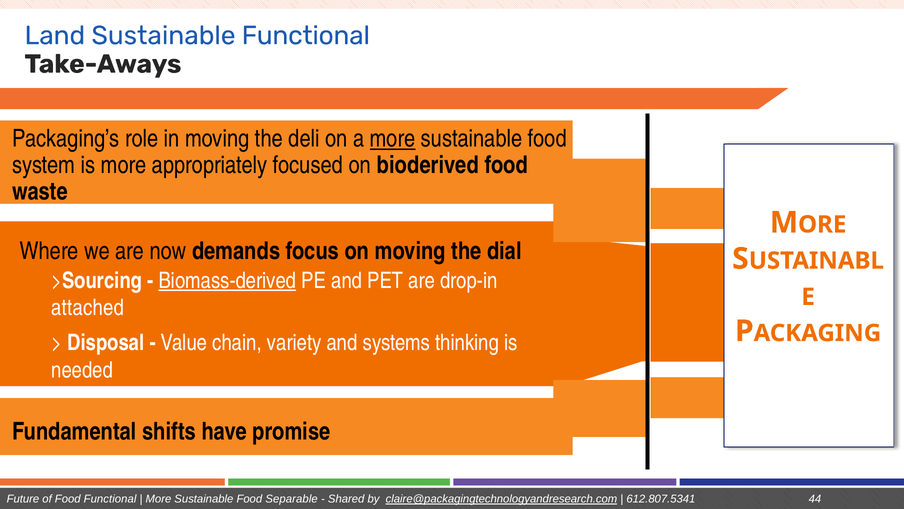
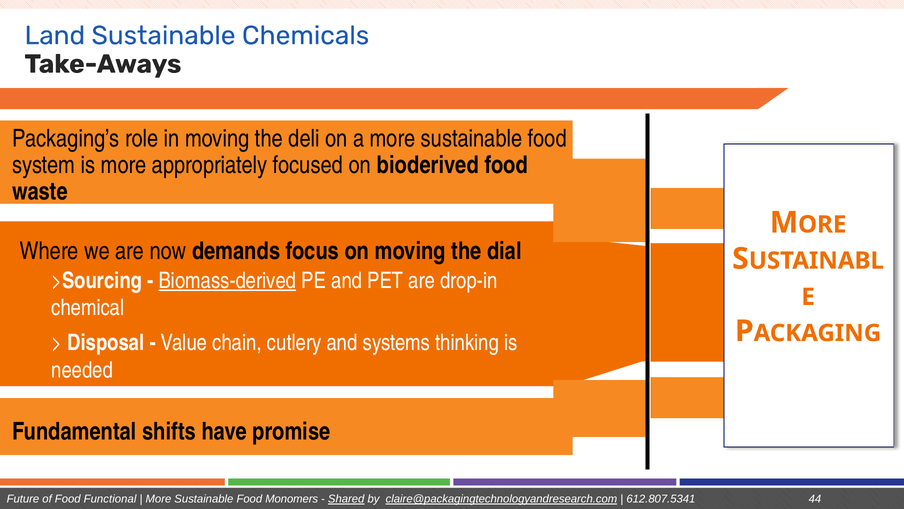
Sustainable Functional: Functional -> Chemicals (306, 35)
more underline: present -> none (393, 139)
attached: attached -> chemical (88, 308)
variety: variety -> cutlery (294, 343)
Separable: Separable -> Monomers (292, 499)
Shared underline: none -> present (346, 499)
